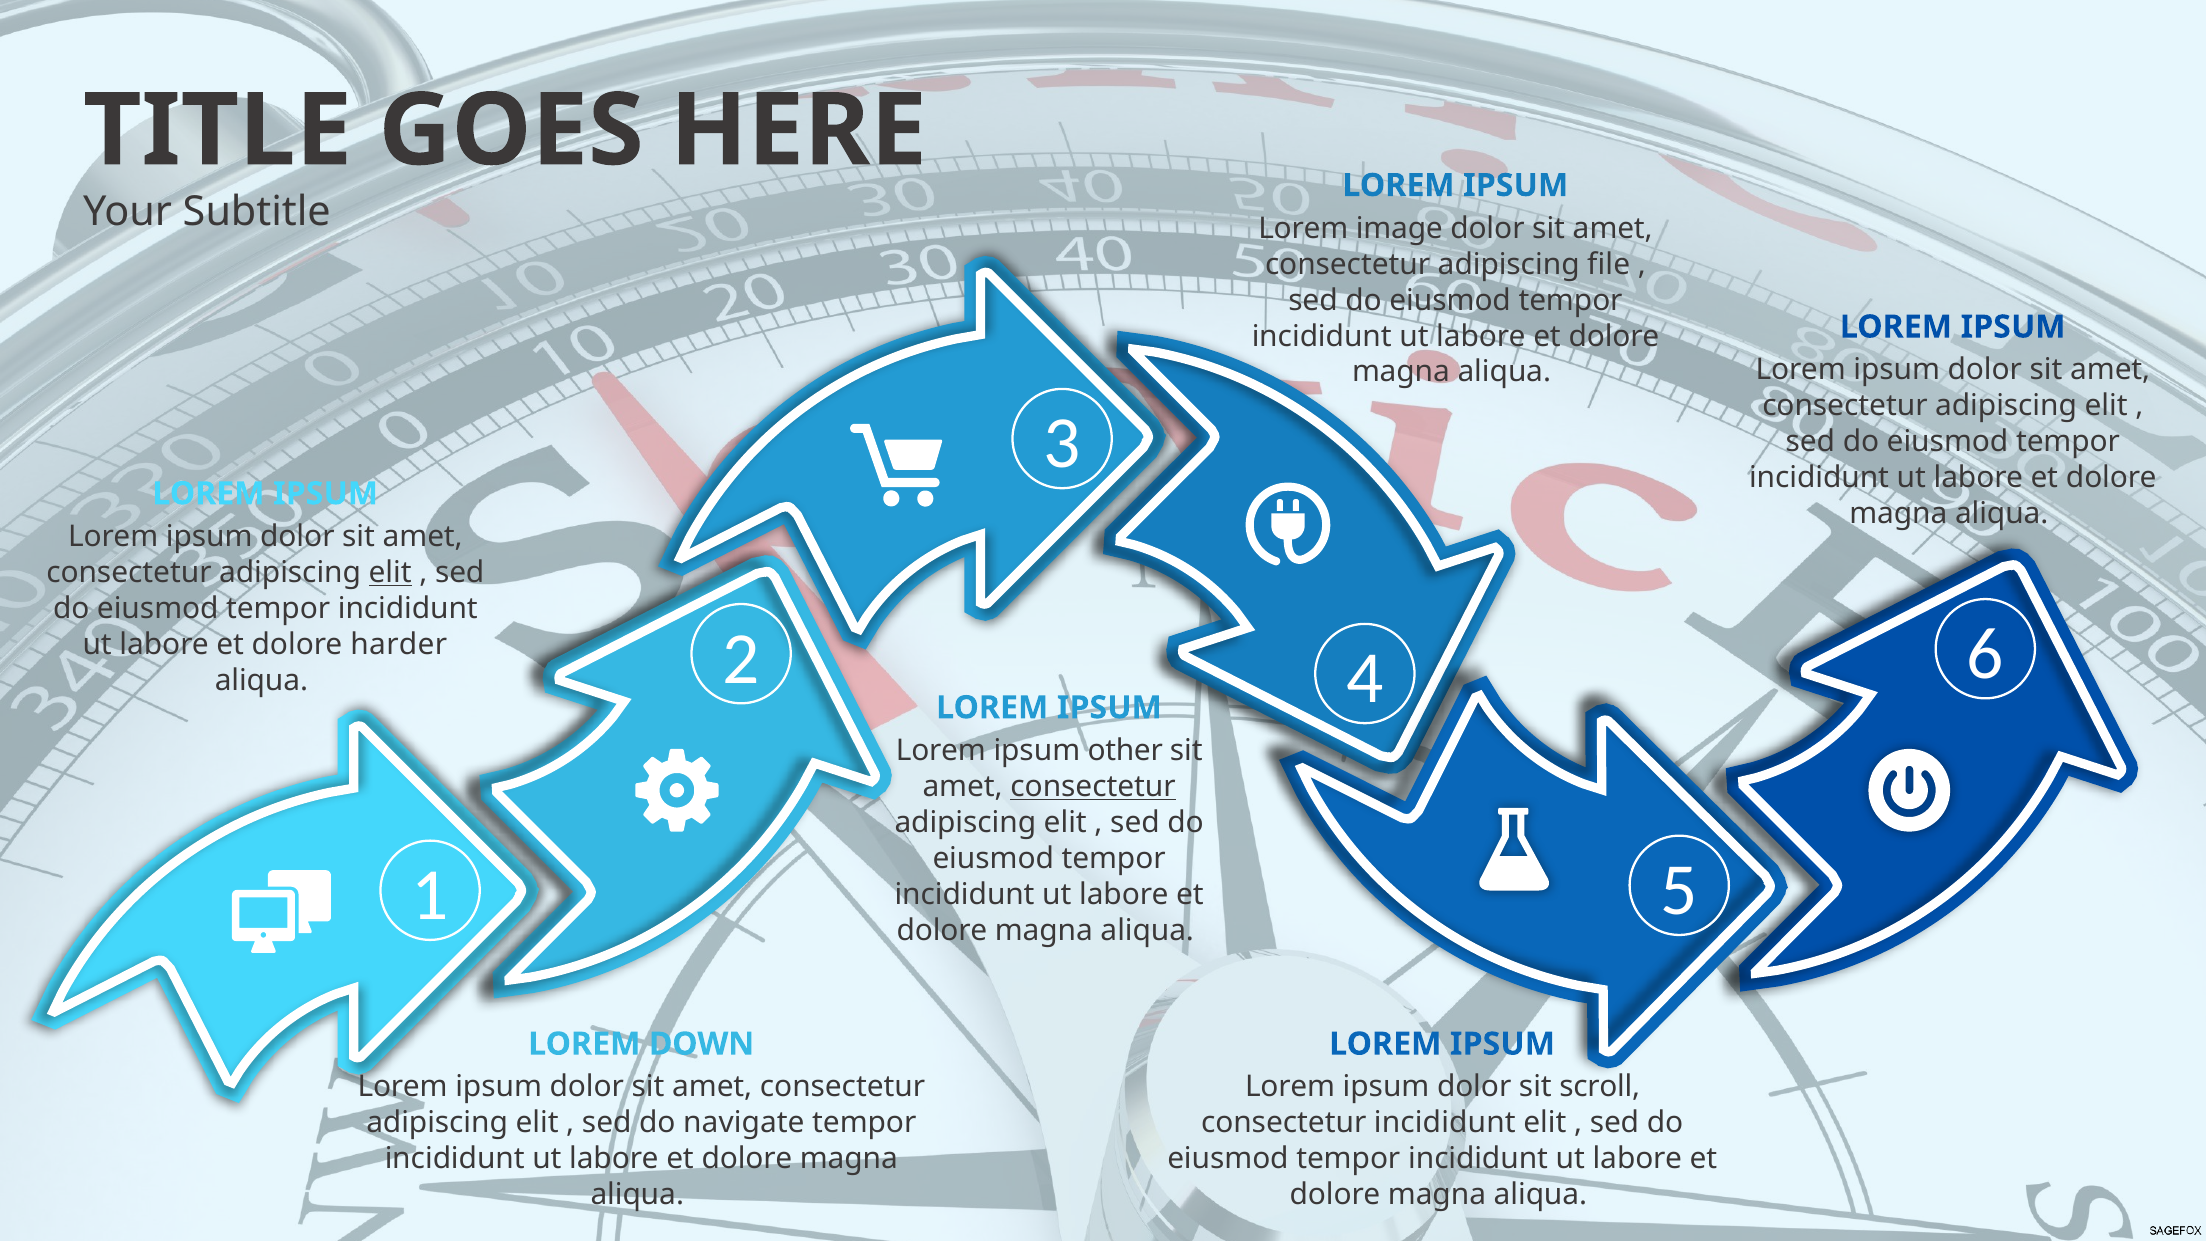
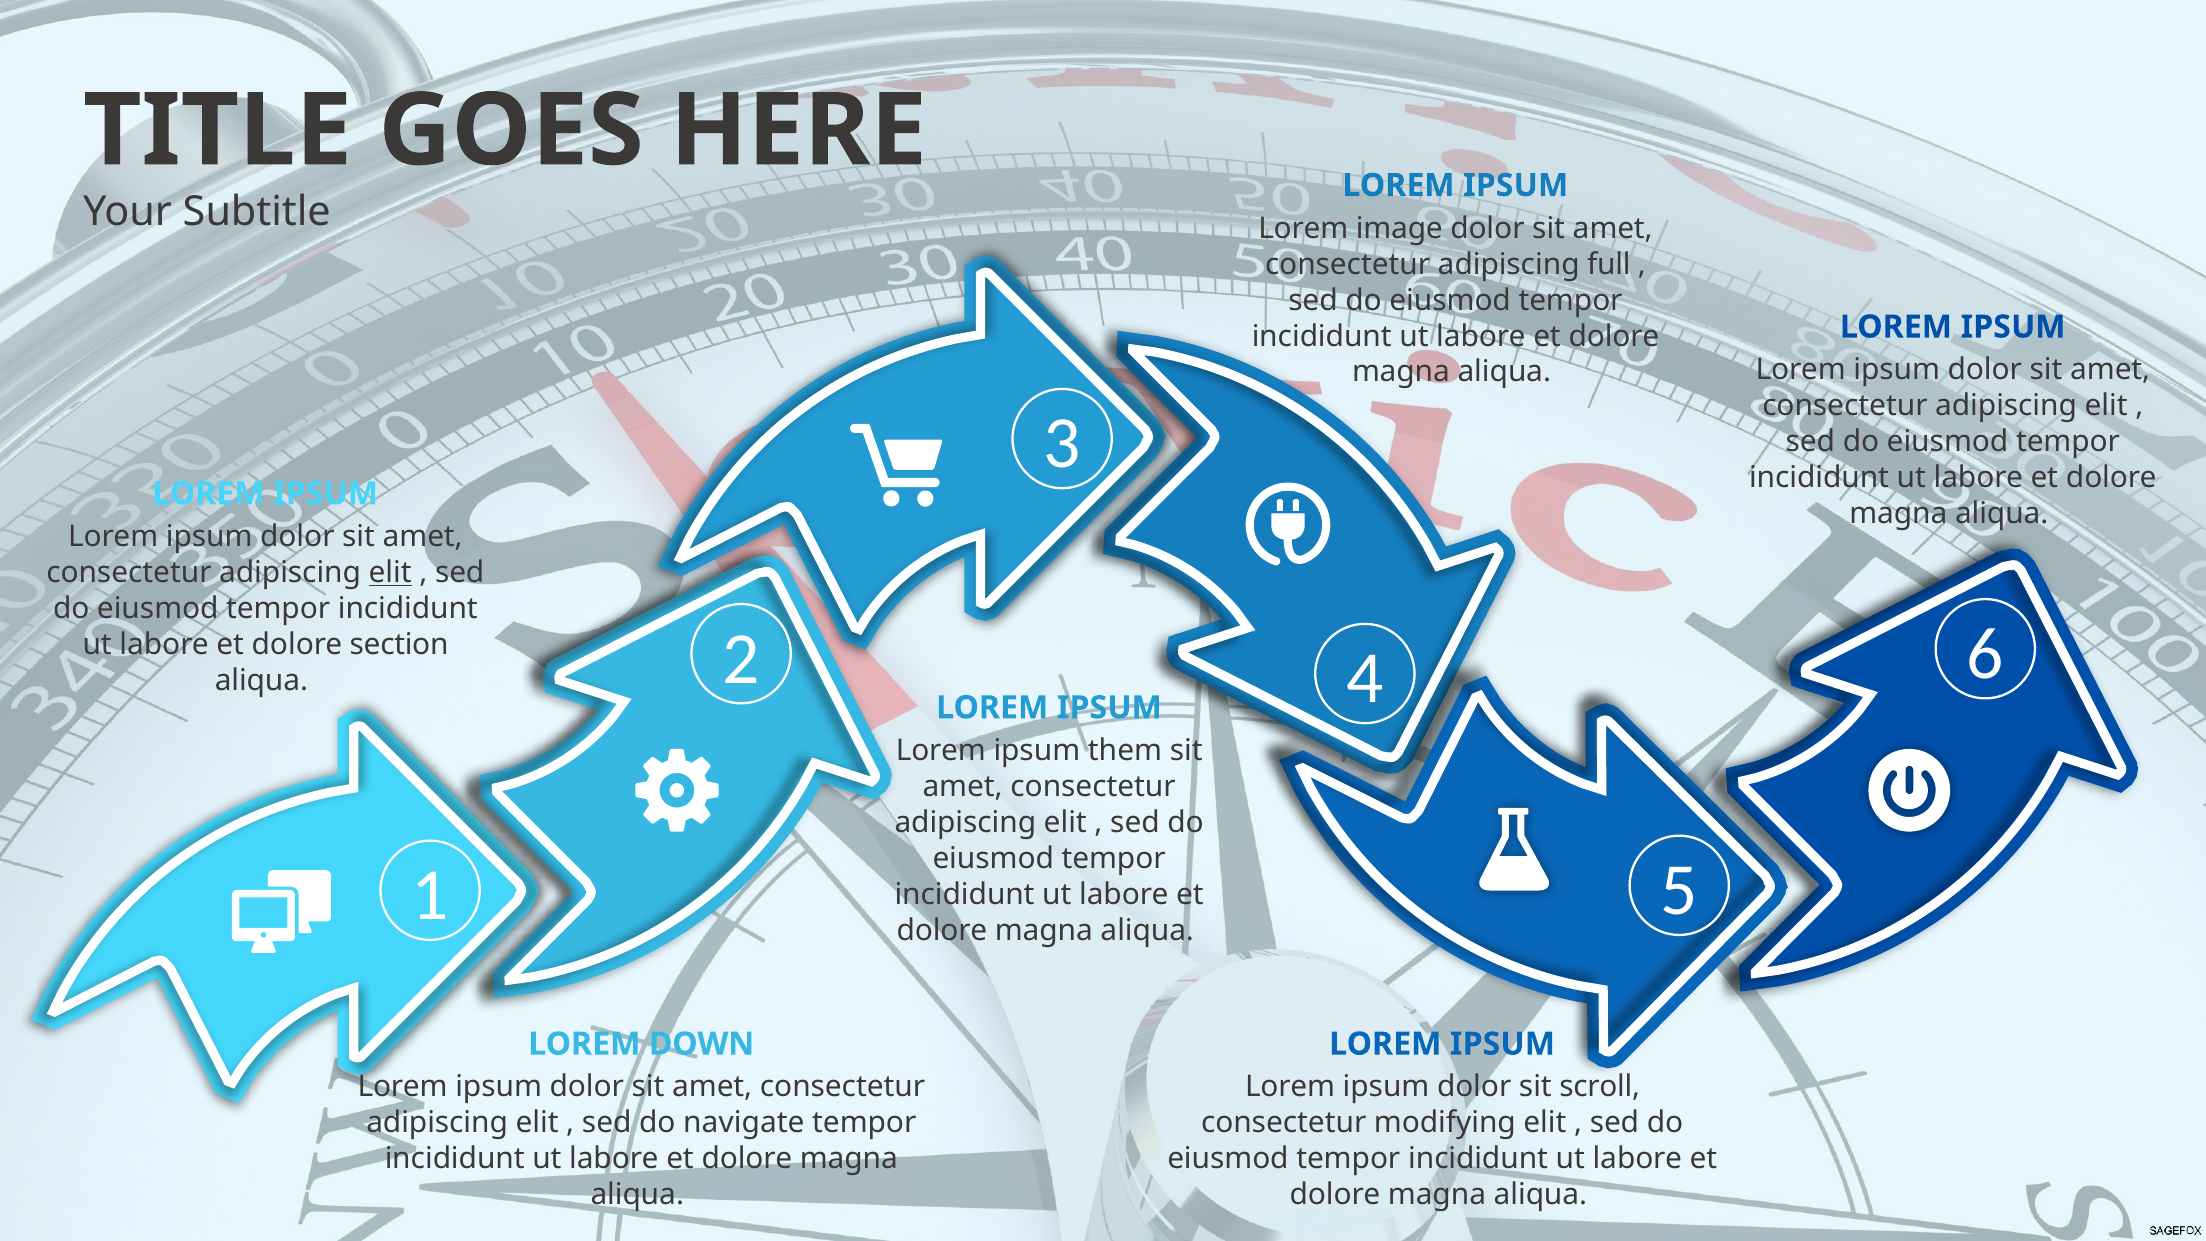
file: file -> full (1609, 264)
harder: harder -> section (399, 644)
other: other -> them (1125, 751)
consectetur underline: present -> none (1093, 787)
consectetur incididunt: incididunt -> modifying (1445, 1123)
